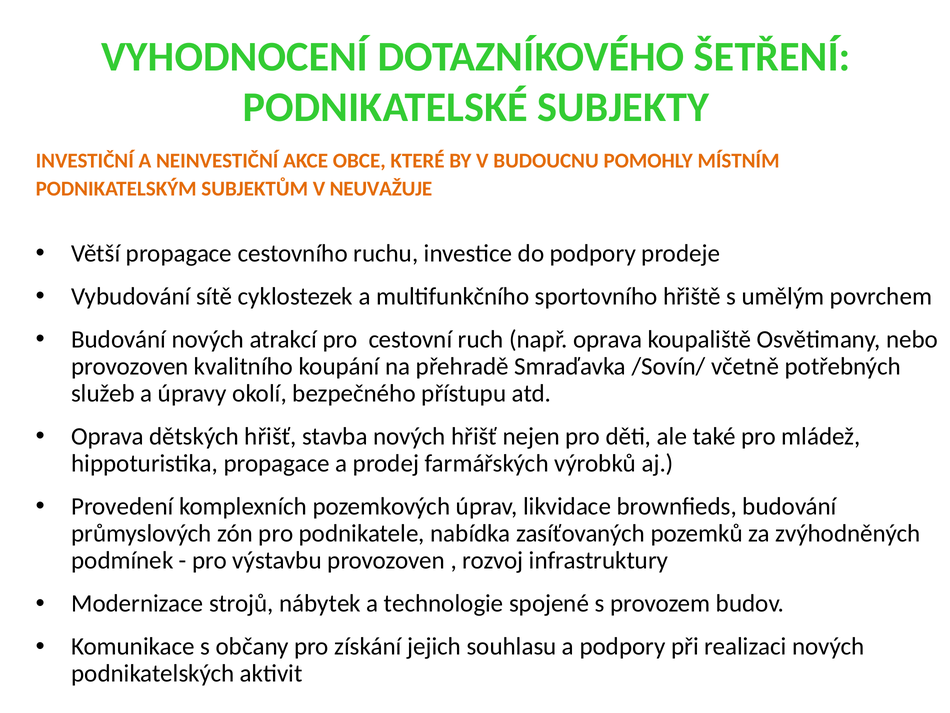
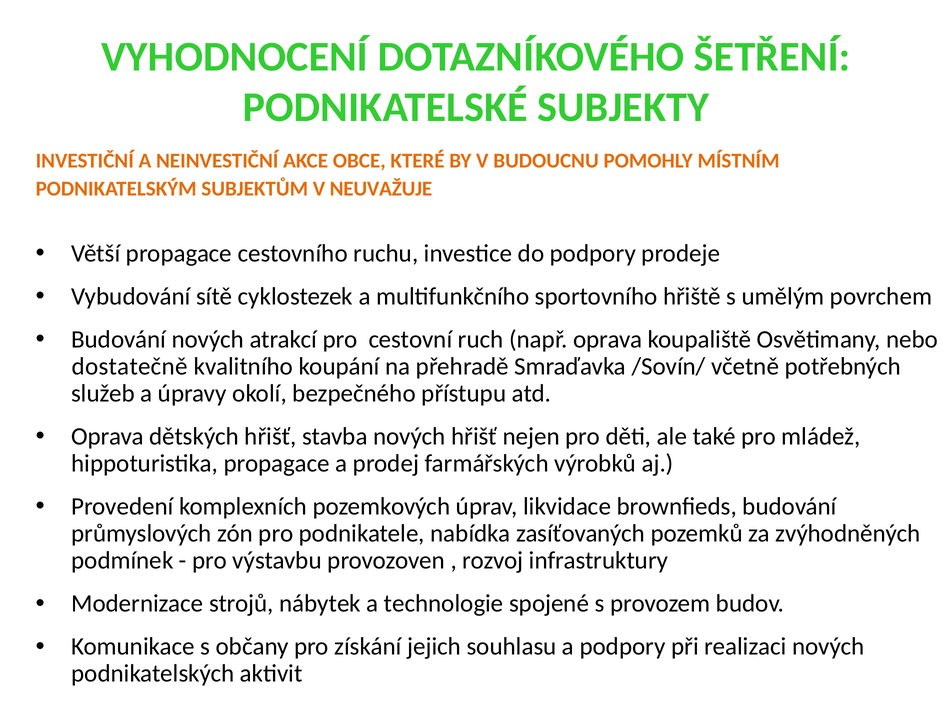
provozoven: provozoven -> dostatečně (130, 366)
